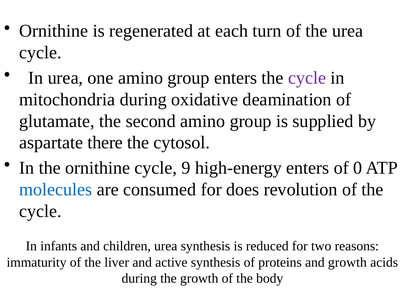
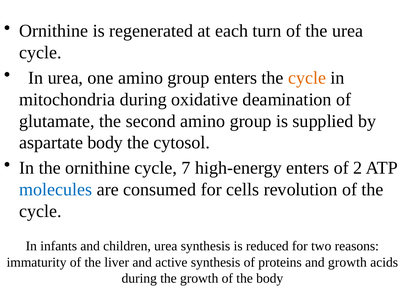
cycle colour: purple -> orange (307, 78)
aspartate there: there -> body (105, 143)
9: 9 -> 7 (186, 168)
0: 0 -> 2 (358, 168)
does: does -> cells (243, 189)
